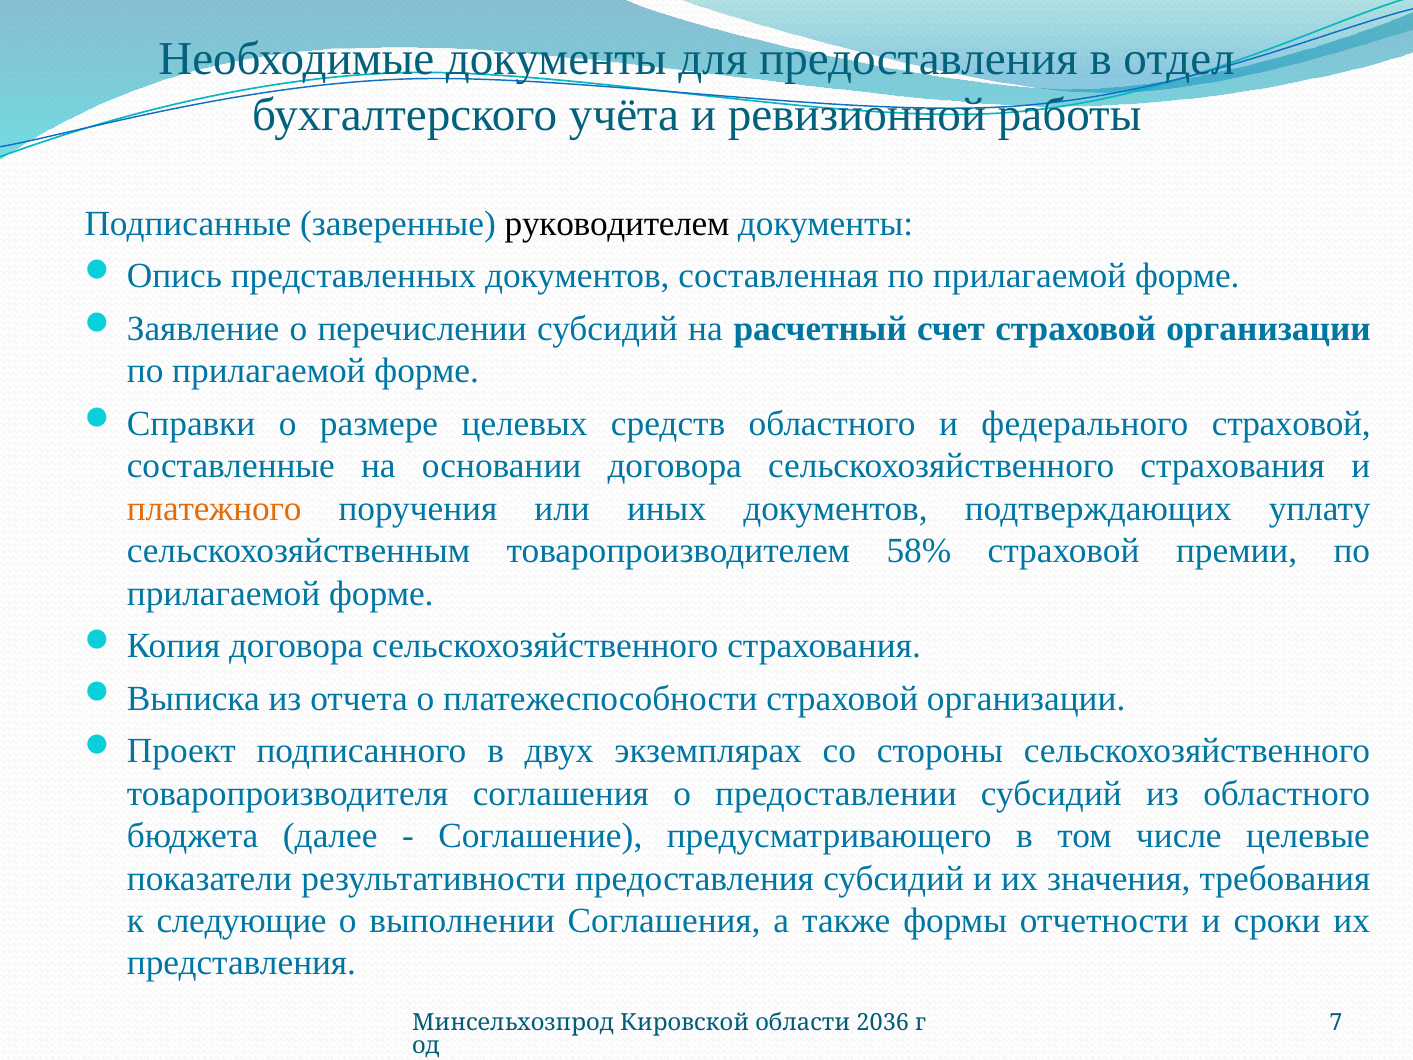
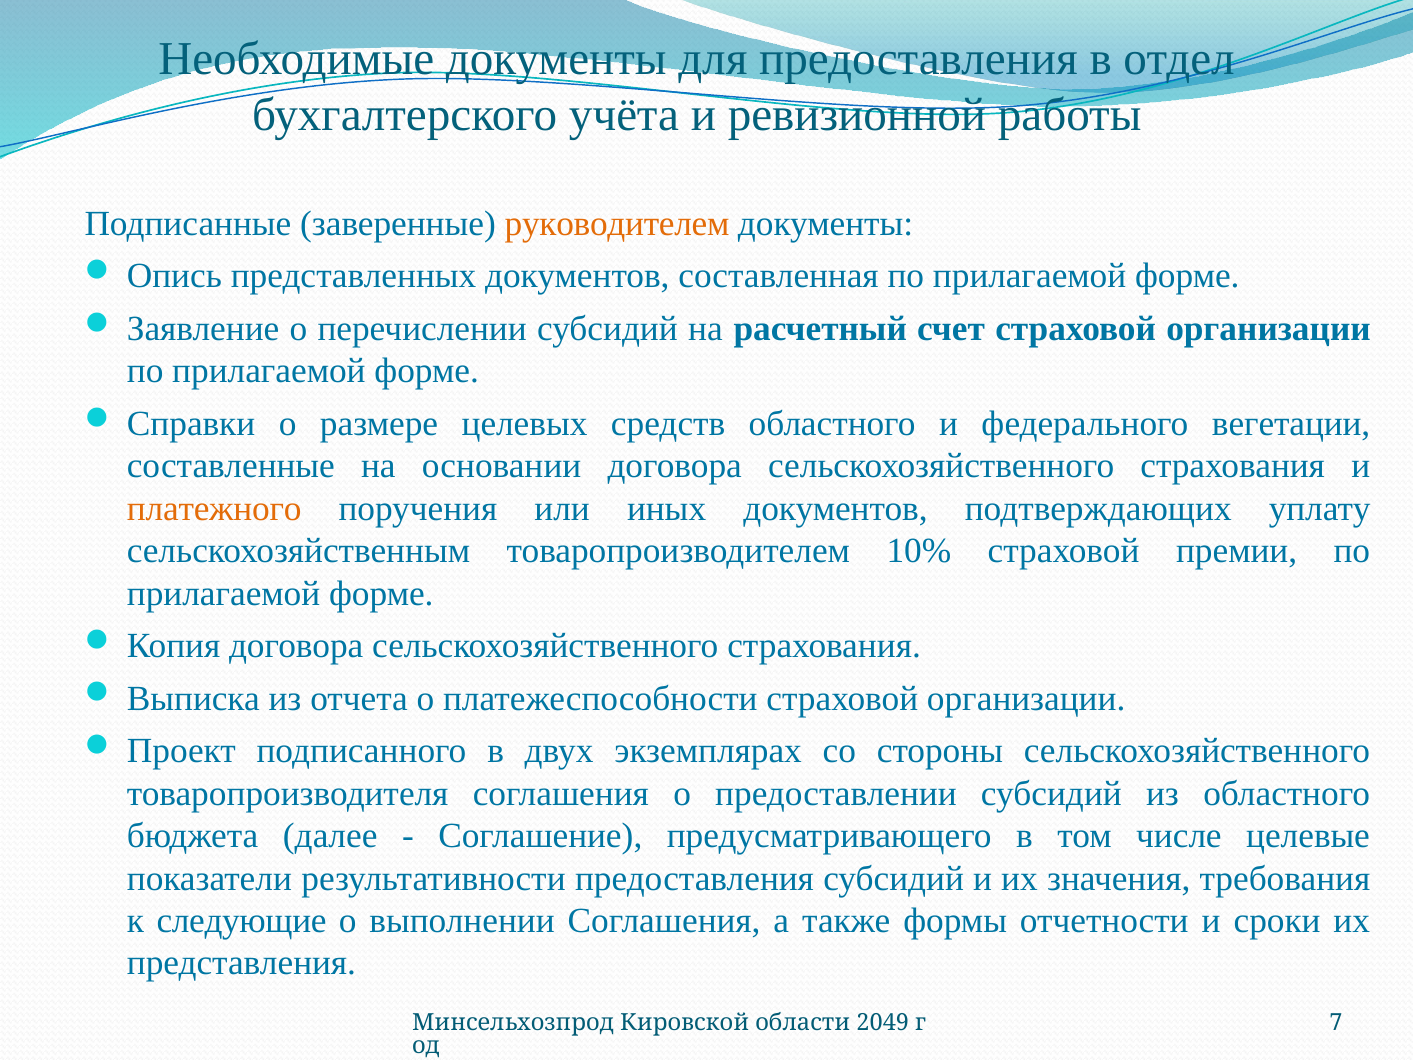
руководителем colour: black -> orange (617, 224)
федерального страховой: страховой -> вегетации (1291, 424)
58%: 58% -> 10% (919, 551)
2036: 2036 -> 2049 (883, 1022)
